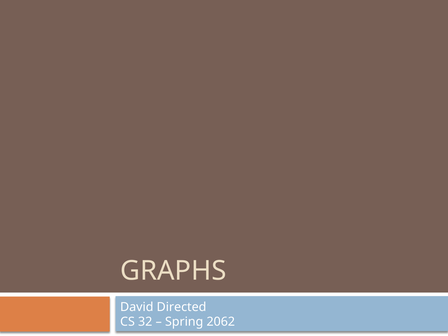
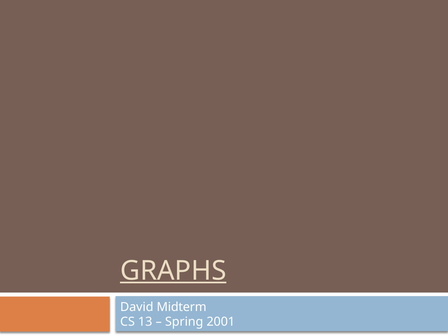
GRAPHS underline: none -> present (173, 271)
Directed: Directed -> Midterm (182, 307)
32: 32 -> 13 (145, 322)
2062: 2062 -> 2001 (221, 322)
